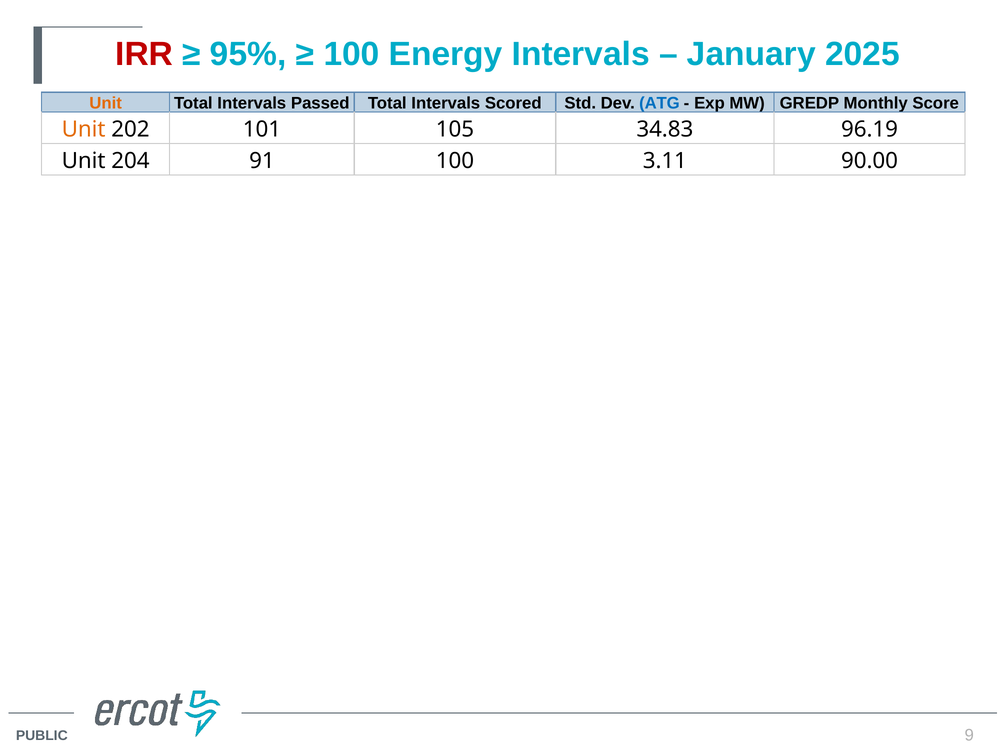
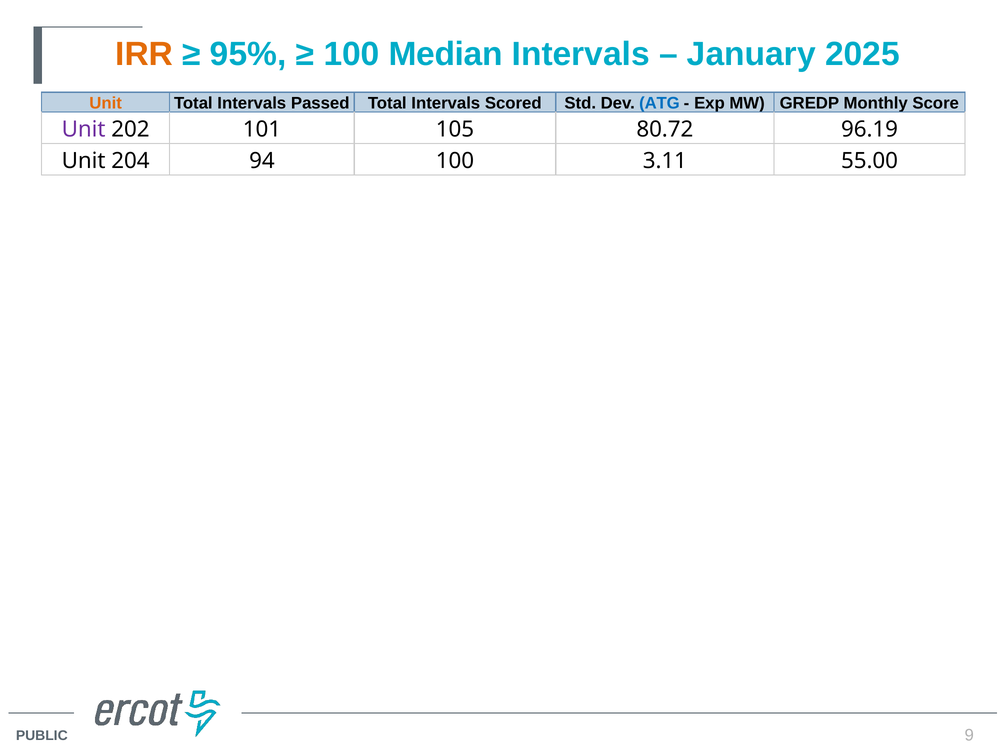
IRR colour: red -> orange (144, 54)
Energy: Energy -> Median (446, 54)
Unit colour: orange -> purple (84, 130)
34.83: 34.83 -> 80.72 (665, 130)
91: 91 -> 94 (262, 161)
90.00: 90.00 -> 55.00 (870, 161)
